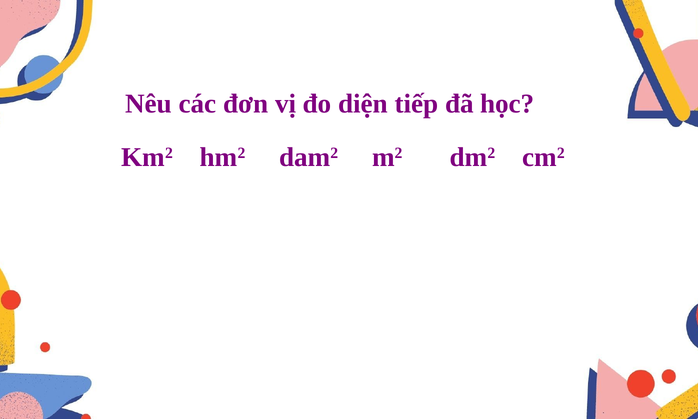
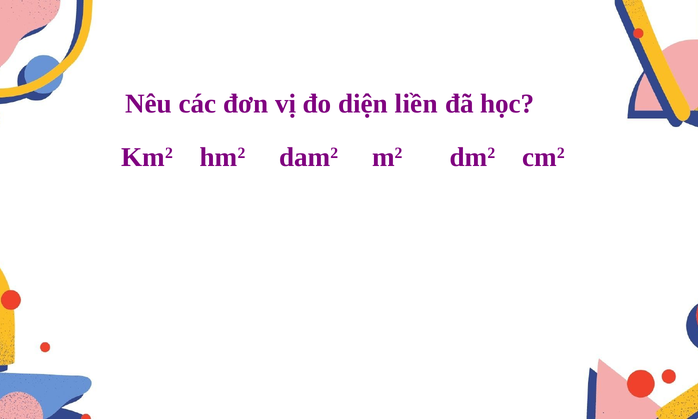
tiếp: tiếp -> liền (416, 104)
